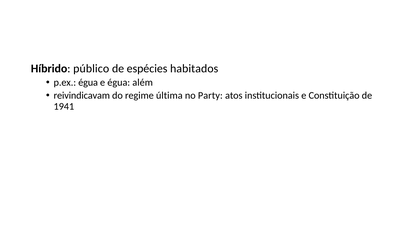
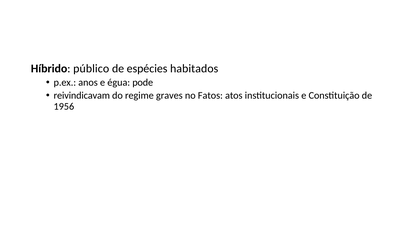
p.ex égua: égua -> anos (88, 82)
além: além -> pode (143, 82)
última: última -> graves (169, 95)
Party: Party -> Fatos (210, 95)
1941: 1941 -> 1956 (64, 106)
